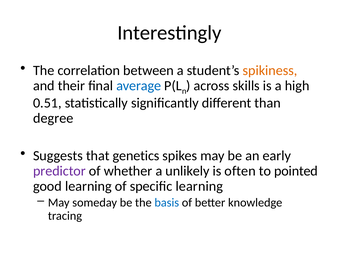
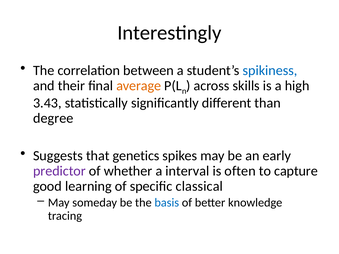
spikiness colour: orange -> blue (270, 70)
average colour: blue -> orange (139, 86)
0.51: 0.51 -> 3.43 (47, 103)
unlikely: unlikely -> interval (187, 171)
pointed: pointed -> capture (296, 171)
specific learning: learning -> classical (199, 186)
